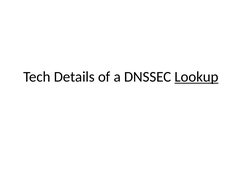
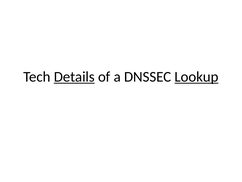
Details underline: none -> present (74, 77)
